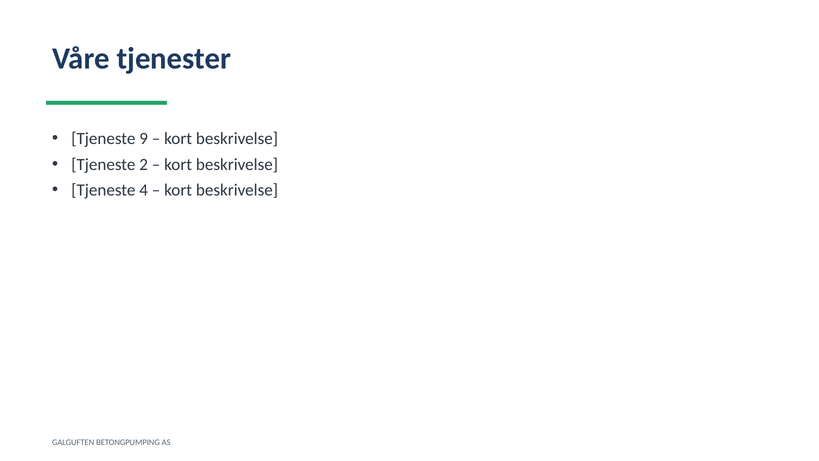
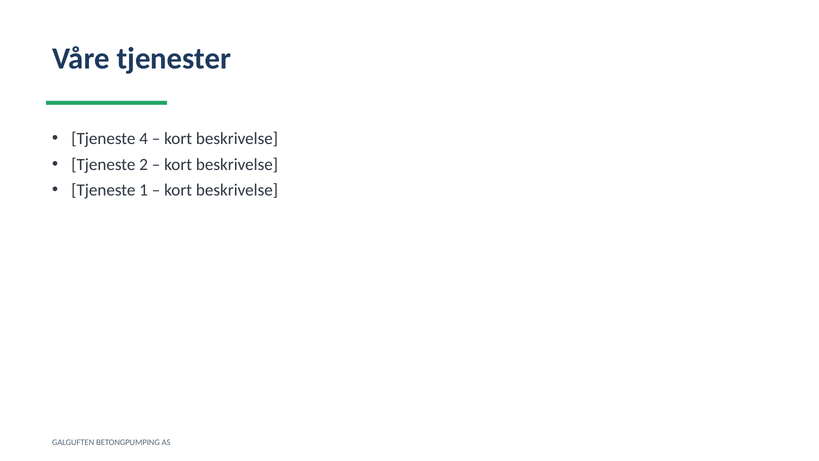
9: 9 -> 4 (144, 139)
4: 4 -> 1 (144, 190)
